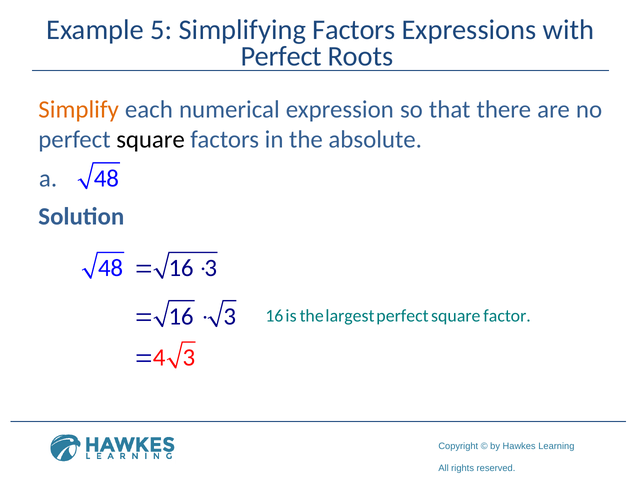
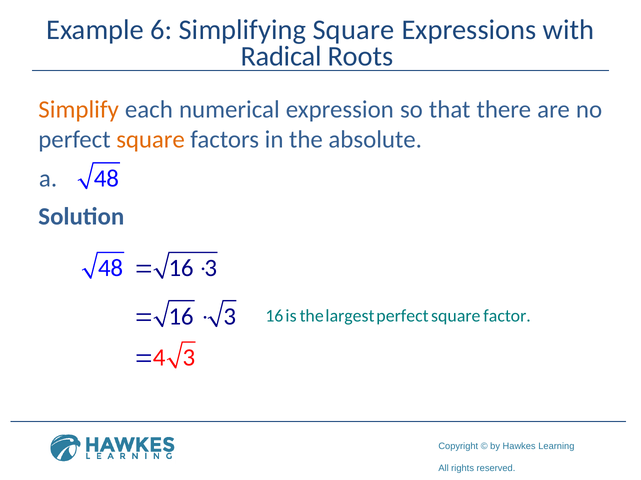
5: 5 -> 6 (161, 30)
Simplifying Factors: Factors -> Square (354, 30)
Perfect: Perfect -> Radical (281, 56)
square colour: black -> orange (151, 140)
